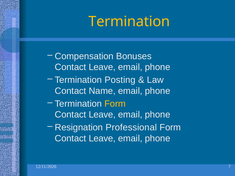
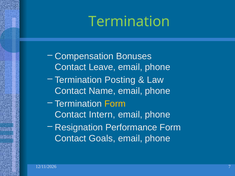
Termination colour: yellow -> light green (129, 22)
Leave: Leave -> Intern (102, 115)
Professional: Professional -> Performance (131, 128)
Leave: Leave -> Goals (102, 139)
